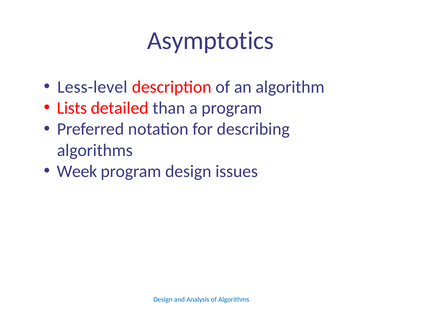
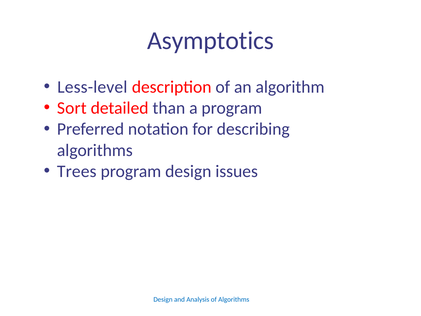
Lists: Lists -> Sort (72, 108)
Week: Week -> Trees (77, 171)
